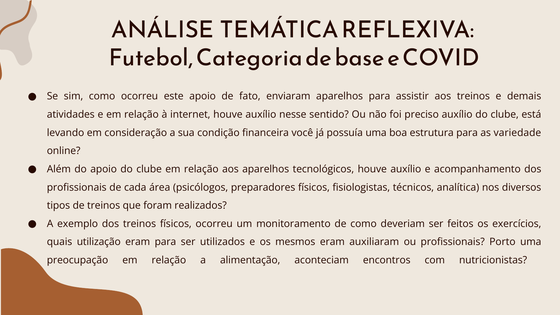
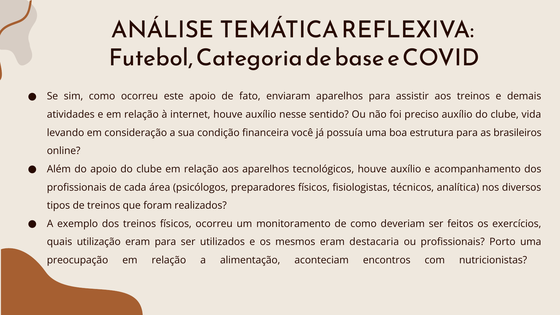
está: está -> vida (531, 115)
variedade: variedade -> brasileiros (517, 133)
auxiliaram: auxiliaram -> destacaria (374, 242)
